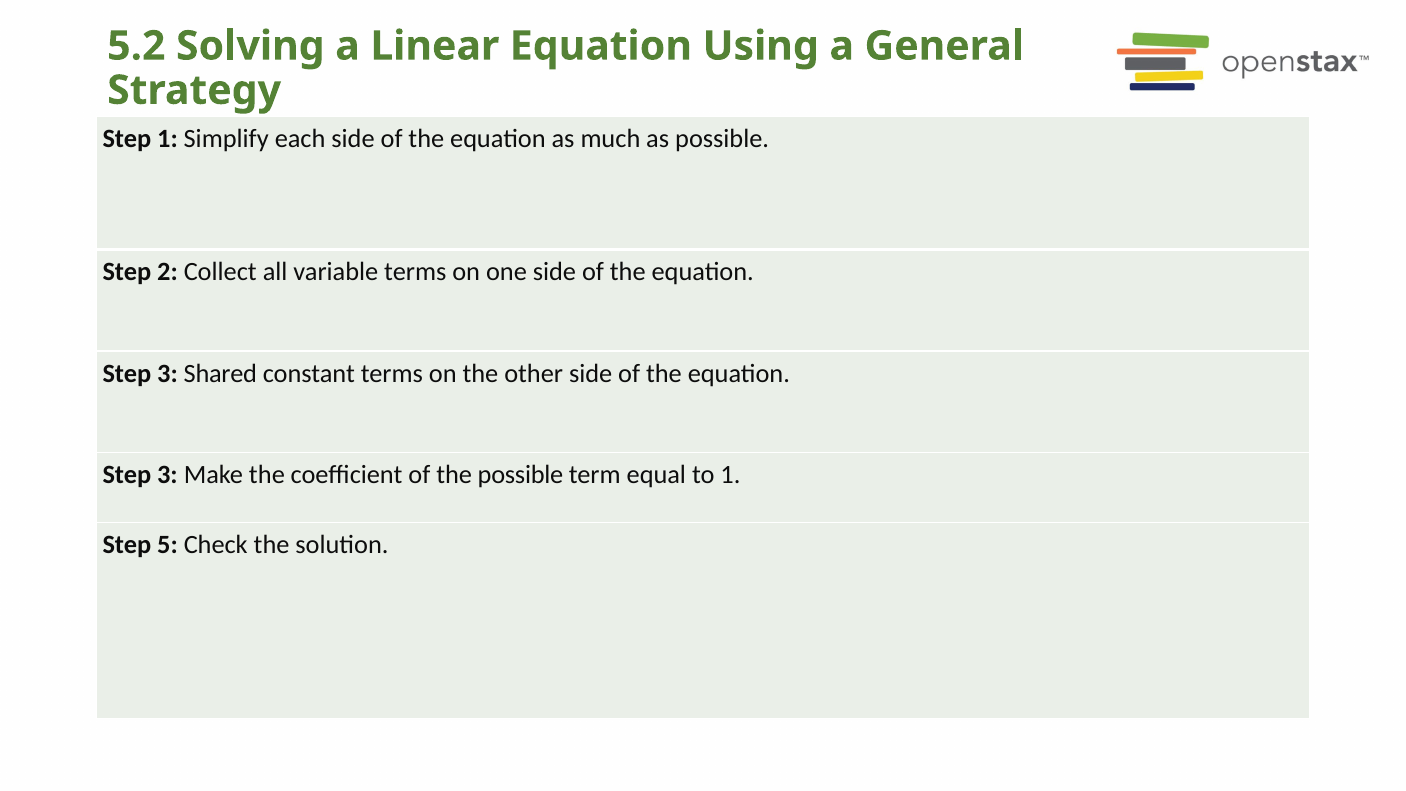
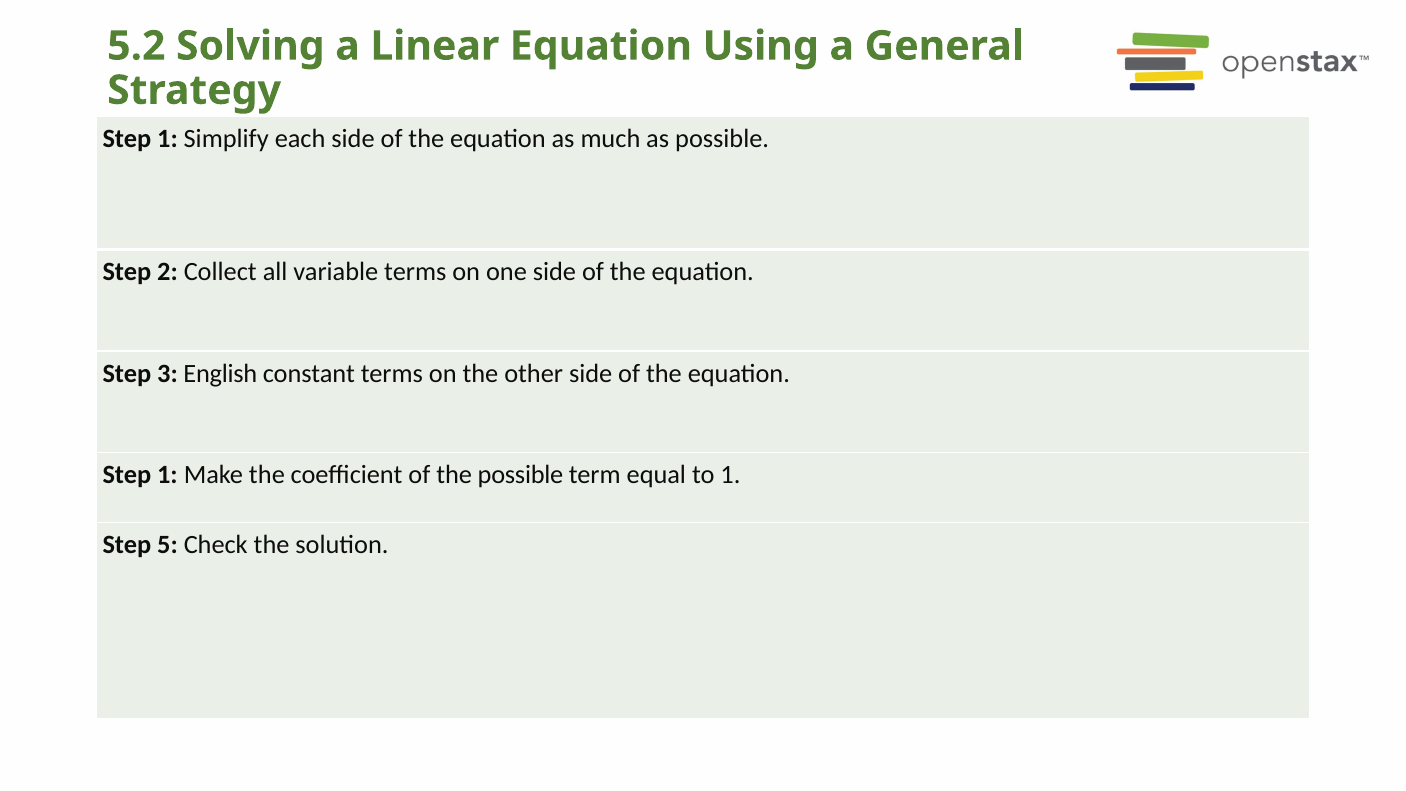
Shared: Shared -> English (220, 373)
3: 3 -> 1 (167, 475)
